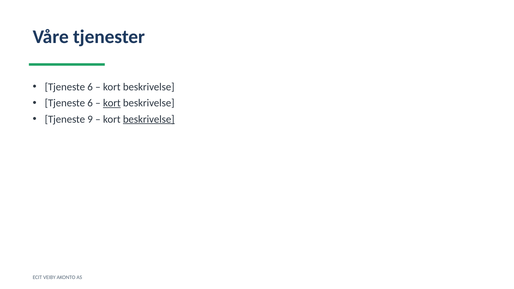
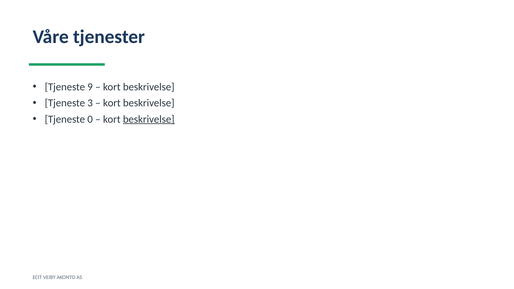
6: 6 -> 9 (90, 87)
6: 6 -> 3 (90, 103)
kort underline: present -> none (112, 103)
9: 9 -> 0 (90, 119)
